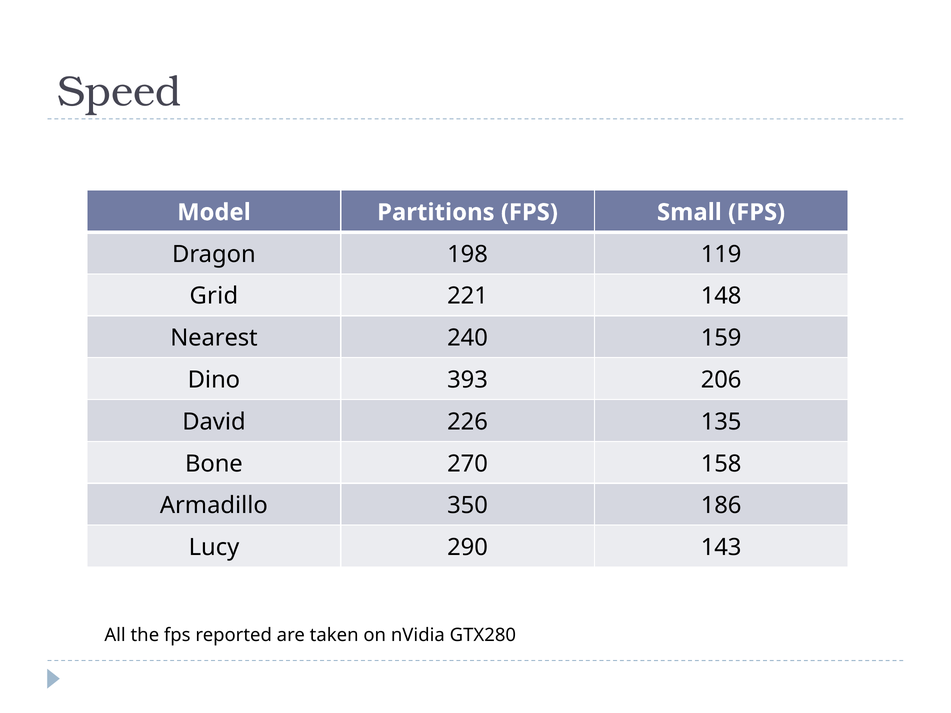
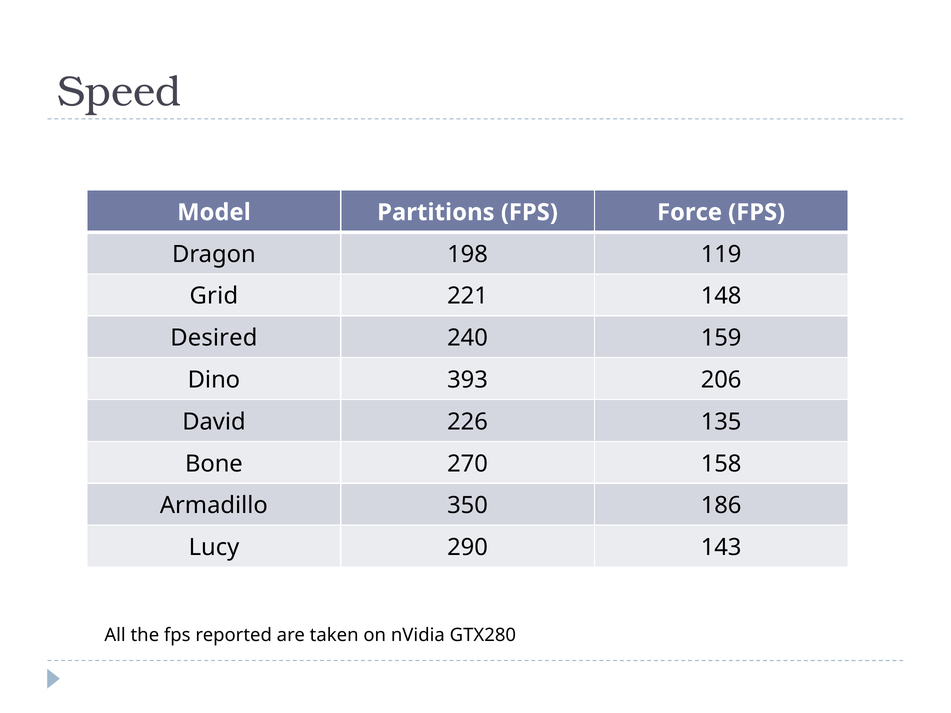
Small: Small -> Force (690, 212)
Nearest: Nearest -> Desired (214, 338)
